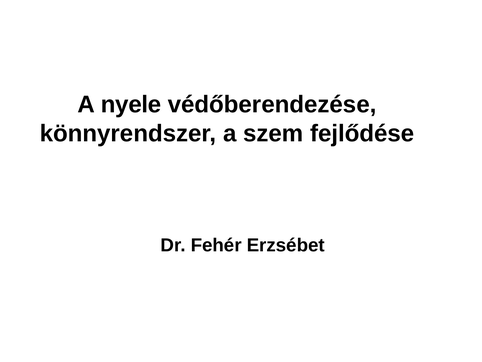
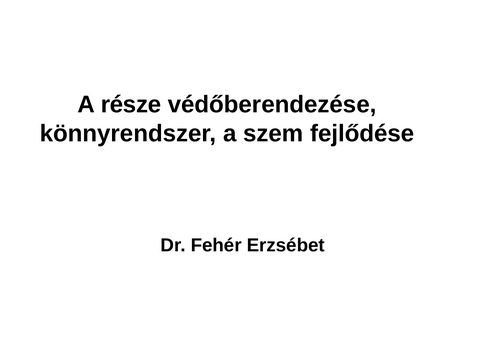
nyele: nyele -> része (131, 104)
